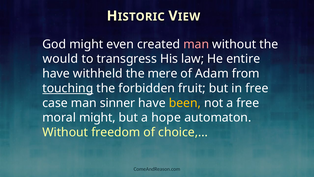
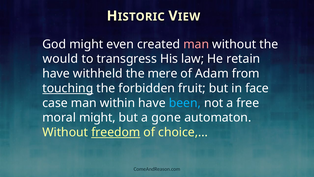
entire: entire -> retain (243, 59)
in free: free -> face (257, 88)
sinner: sinner -> within (117, 103)
been colour: yellow -> light blue (185, 103)
hope: hope -> gone (166, 117)
freedom underline: none -> present (116, 132)
